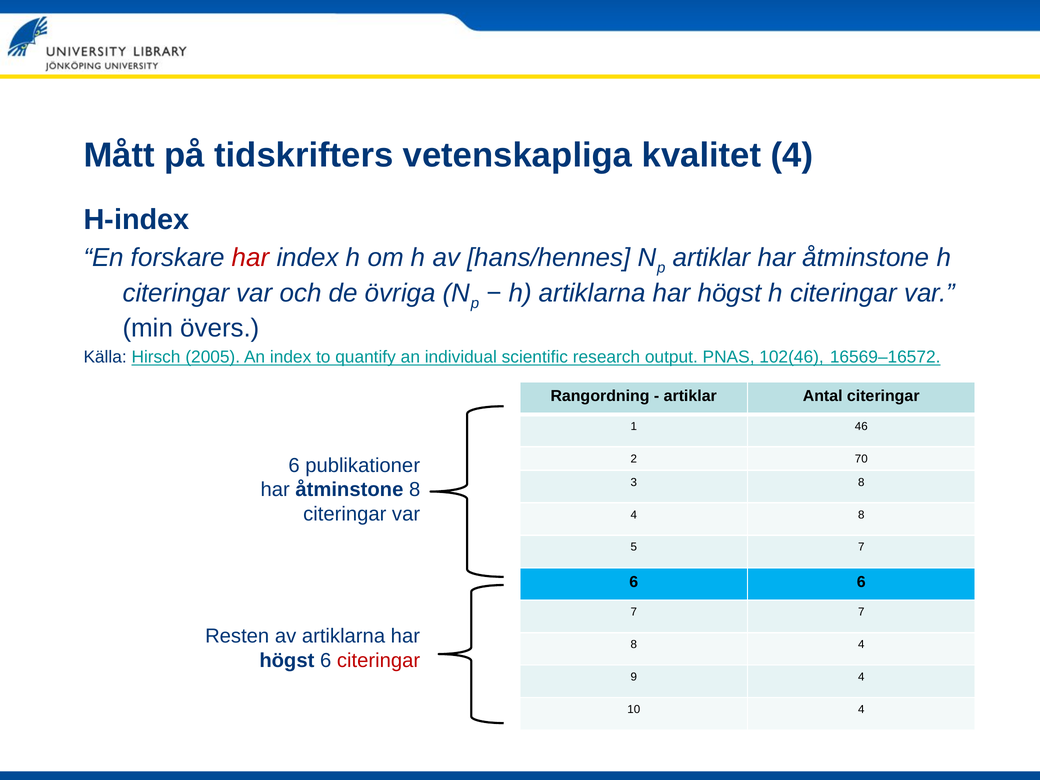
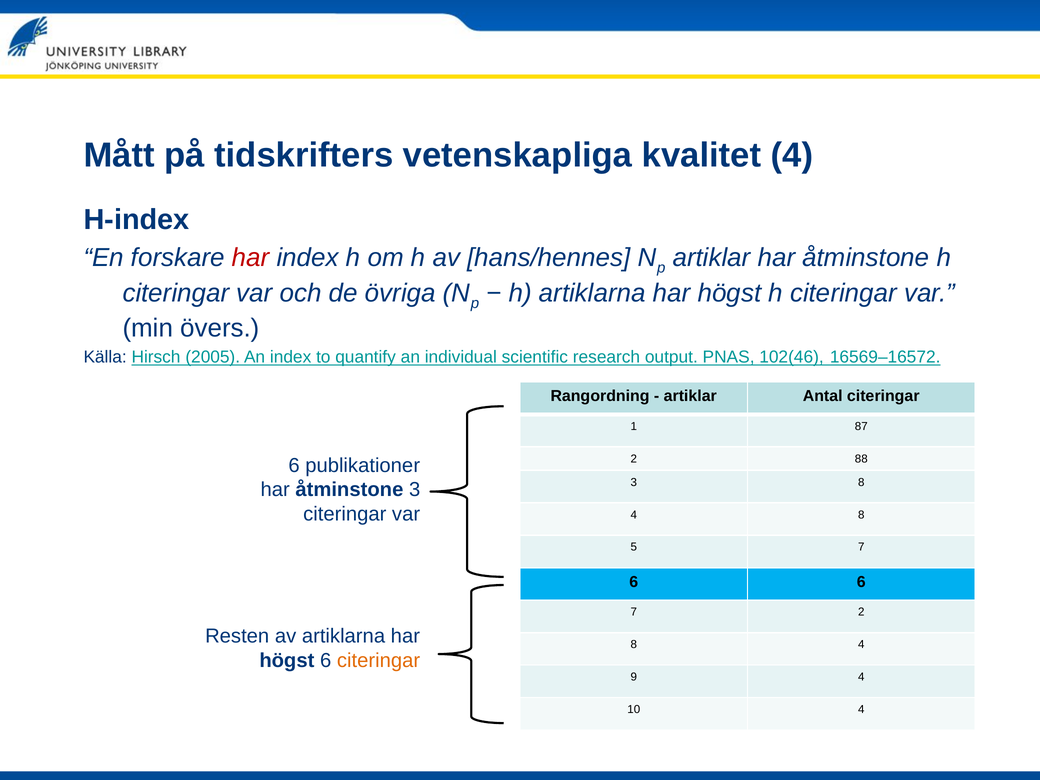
46: 46 -> 87 (861, 426)
70: 70 -> 88 (861, 459)
åtminstone 8: 8 -> 3 (415, 490)
7 7: 7 -> 2 (861, 612)
citeringar colour: red -> orange (379, 660)
